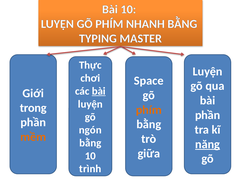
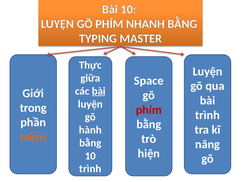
chơi: chơi -> giữa (90, 78)
phím colour: orange -> red (149, 110)
phần: phần -> trình (208, 115)
ngón: ngón -> hành (90, 130)
năng underline: present -> none (208, 144)
giữa: giữa -> hiện (149, 154)
